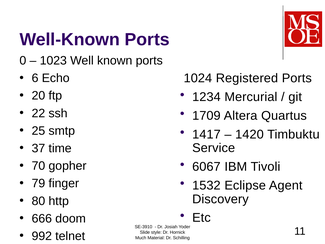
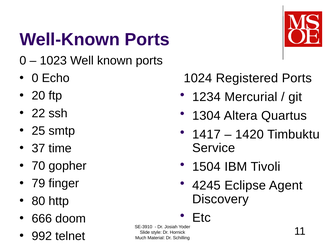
6: 6 -> 0 (35, 78)
1709: 1709 -> 1304 (206, 116)
6067: 6067 -> 1504 (206, 167)
1532: 1532 -> 4245 (206, 185)
